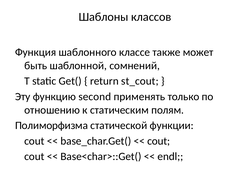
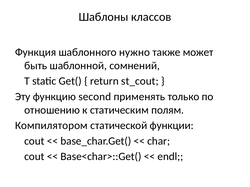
классе: классе -> нужно (135, 52)
Полиморфизма: Полиморфизма -> Компилятором (51, 126)
cout: cout -> char (159, 141)
